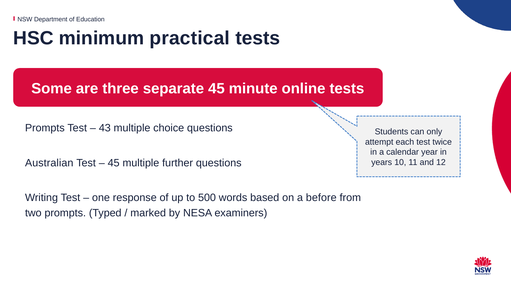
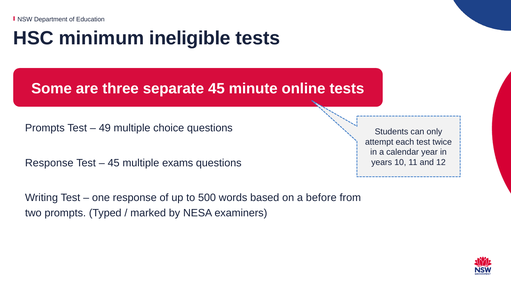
practical: practical -> ineligible (190, 38)
43: 43 -> 49 (105, 128)
Australian: Australian -> Response (49, 163)
further: further -> exams (178, 163)
